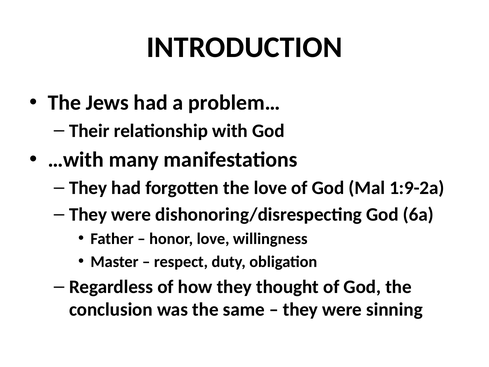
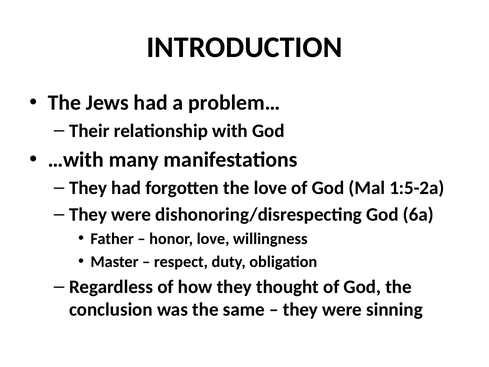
1:9-2a: 1:9-2a -> 1:5-2a (417, 188)
